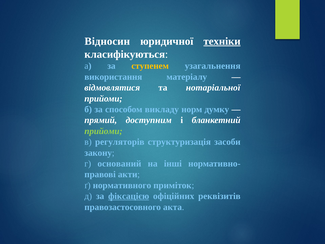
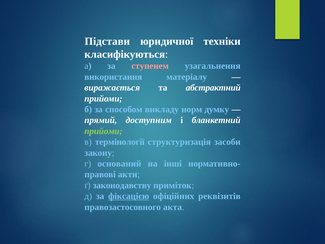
Відносин: Відносин -> Підстави (107, 41)
техніки underline: present -> none (222, 41)
ступенем colour: yellow -> pink (150, 66)
відмовлятися: відмовлятися -> виражається (112, 88)
нотаріальної: нотаріальної -> абстрактний (213, 88)
регуляторів: регуляторів -> термінології (120, 142)
нормативного: нормативного -> законодавству (122, 185)
